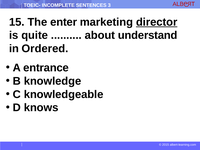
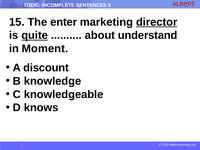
quite underline: none -> present (35, 35)
Ordered: Ordered -> Moment (45, 49)
entrance: entrance -> discount (46, 68)
